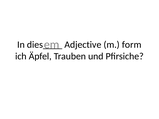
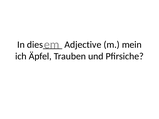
form: form -> mein (132, 45)
